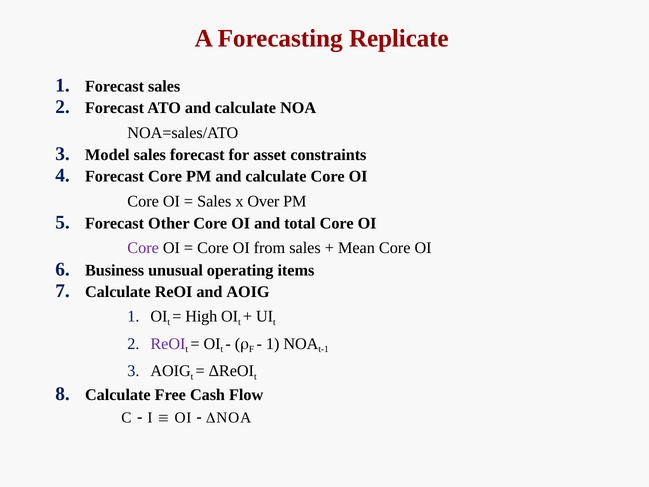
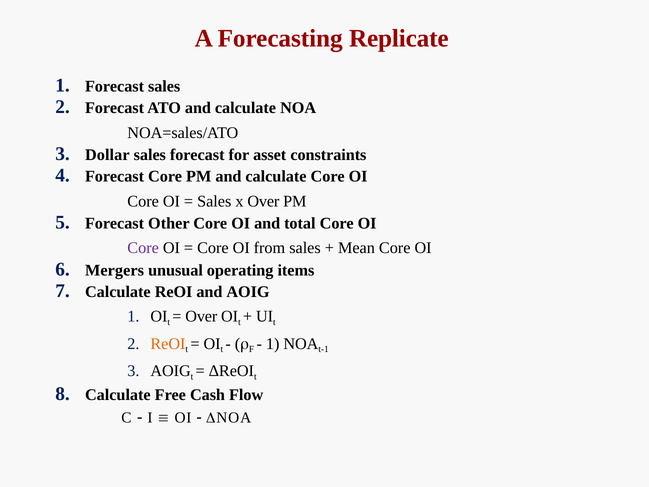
Model: Model -> Dollar (107, 155)
Business: Business -> Mergers (115, 270)
High: High -> Over (201, 316)
ReOI colour: purple -> orange (168, 344)
